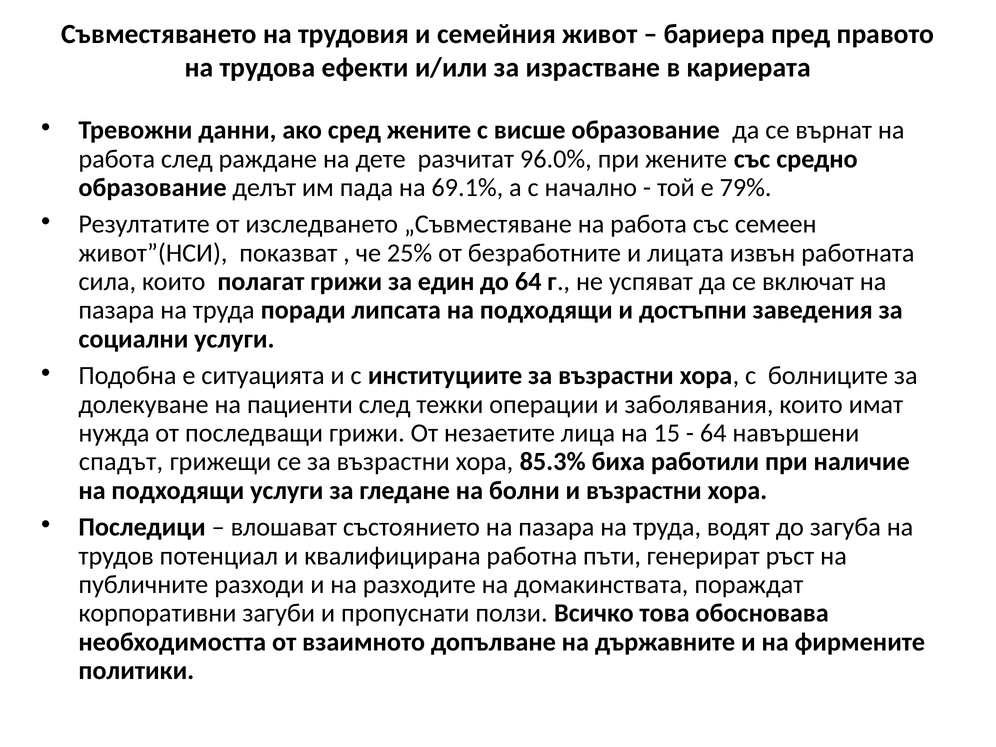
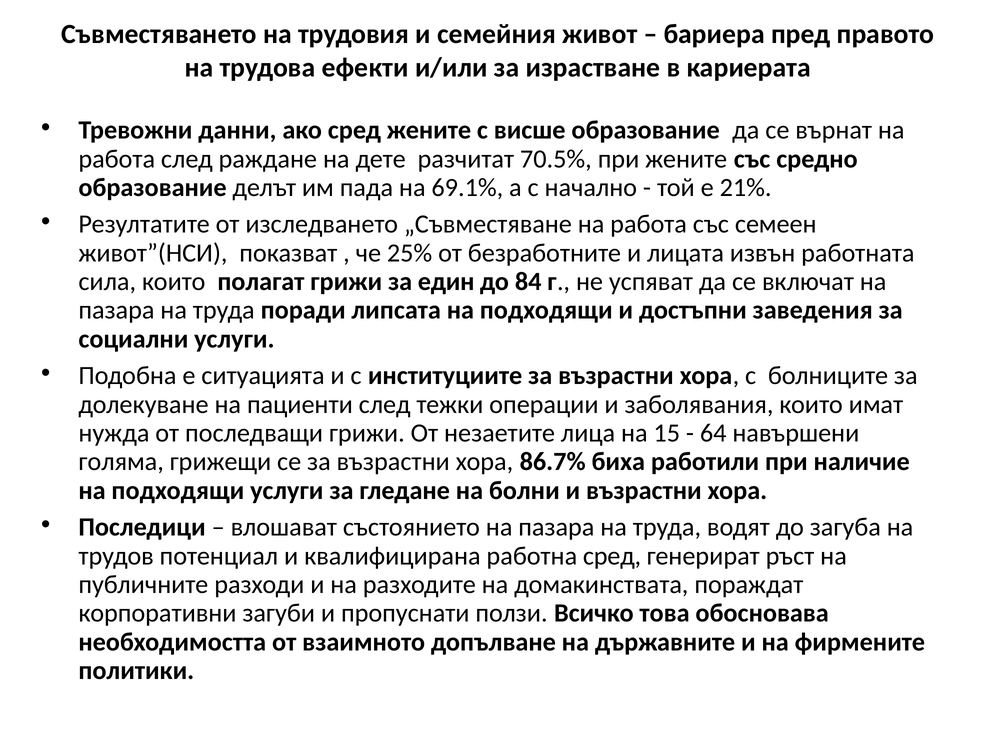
96.0%: 96.0% -> 70.5% (556, 159)
79%: 79% -> 21% (746, 188)
до 64: 64 -> 84 (528, 282)
спадът: спадът -> голяма (121, 462)
85.3%: 85.3% -> 86.7% (553, 462)
работна пъти: пъти -> сред (612, 556)
